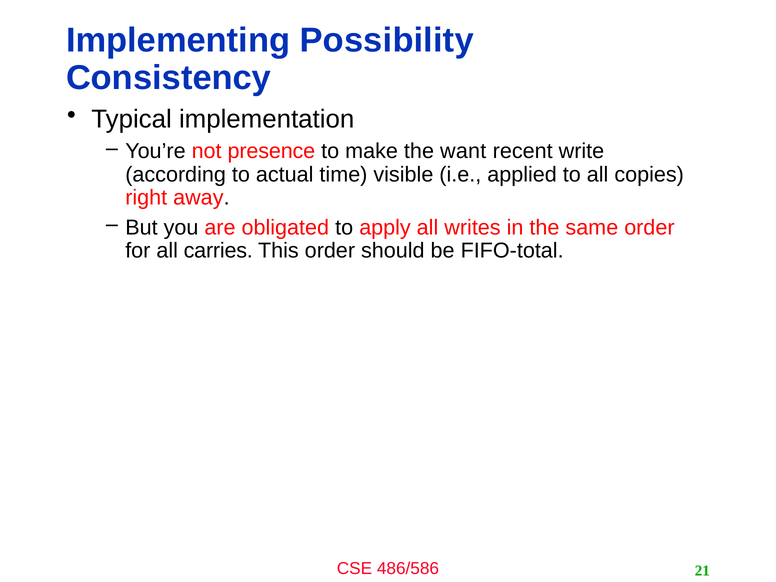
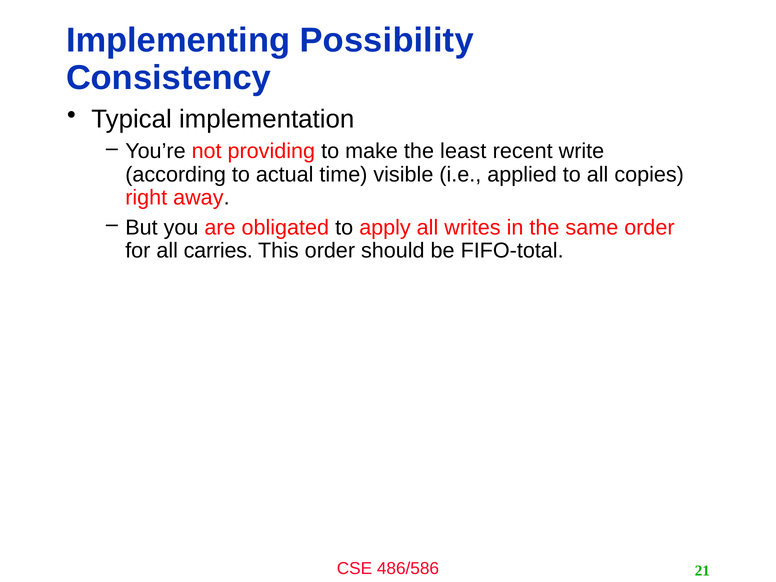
presence: presence -> providing (271, 151)
want: want -> least (463, 151)
